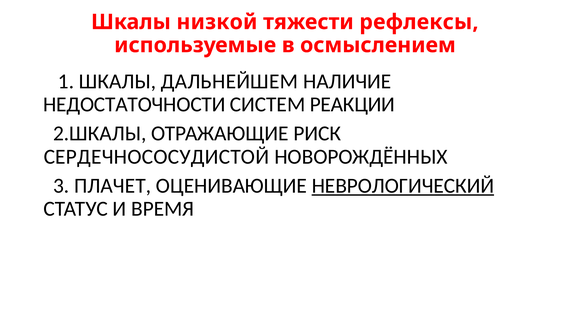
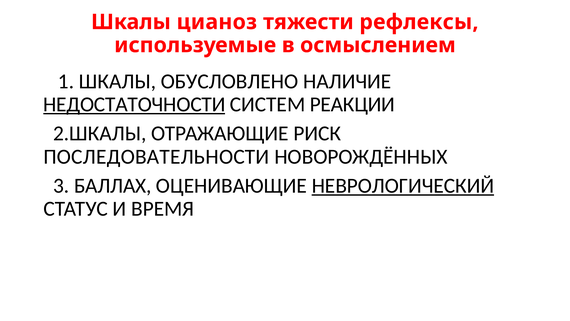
низкой: низкой -> цианоз (217, 22)
ДАЛЬНЕЙШЕМ: ДАЛЬНЕЙШЕМ -> ОБУСЛОВЛЕНО (230, 81)
НЕДОСТАТОЧНОСТИ underline: none -> present (134, 104)
СЕРДЕЧНОСОСУДИСТОЙ: СЕРДЕЧНОСОСУДИСТОЙ -> ПОСЛЕДОВАТЕЛЬНОСТИ (156, 156)
ПЛАЧЕТ: ПЛАЧЕТ -> БАЛЛАХ (113, 185)
